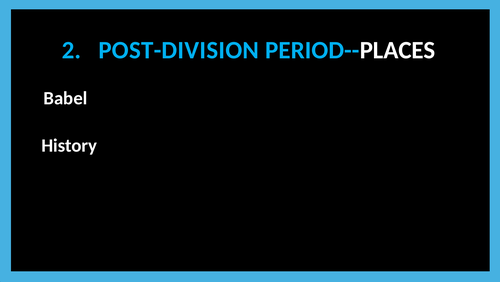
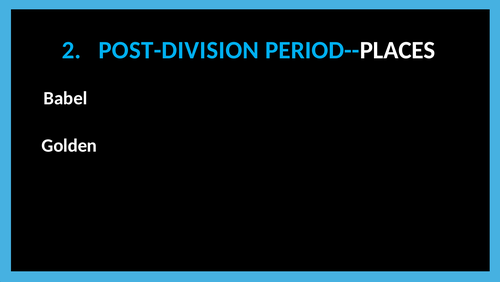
History: History -> Golden (69, 145)
